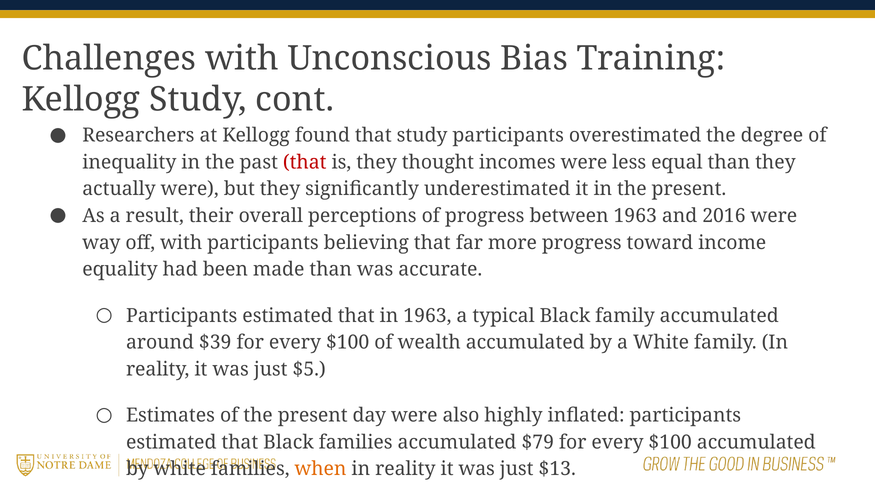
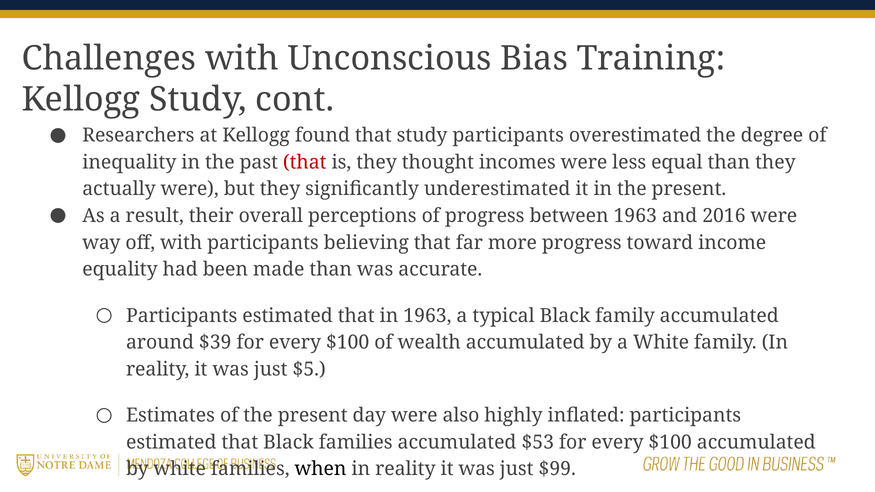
$79: $79 -> $53 (538, 442)
when colour: orange -> black (321, 469)
$13: $13 -> $99 (557, 469)
